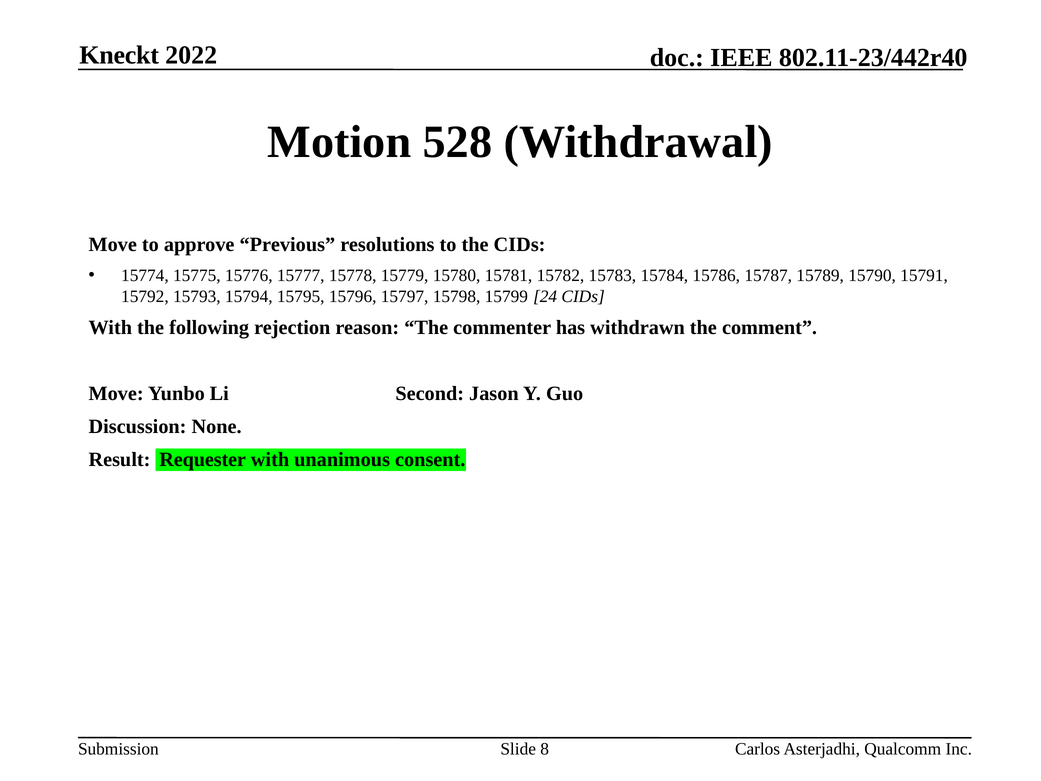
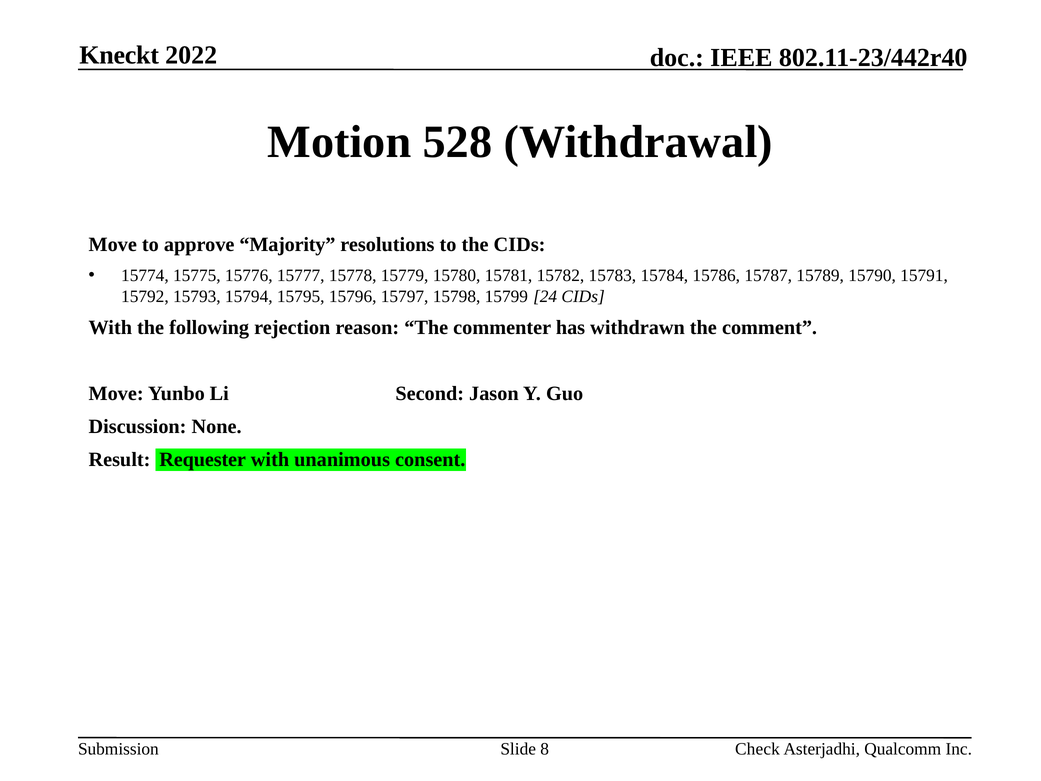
Previous: Previous -> Majority (287, 244)
Carlos: Carlos -> Check (757, 749)
